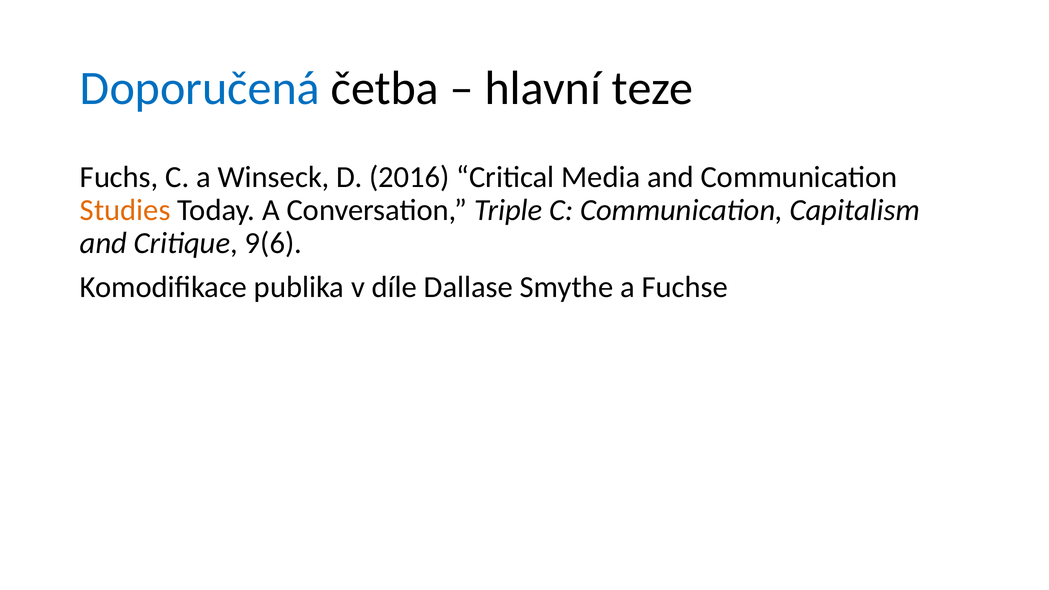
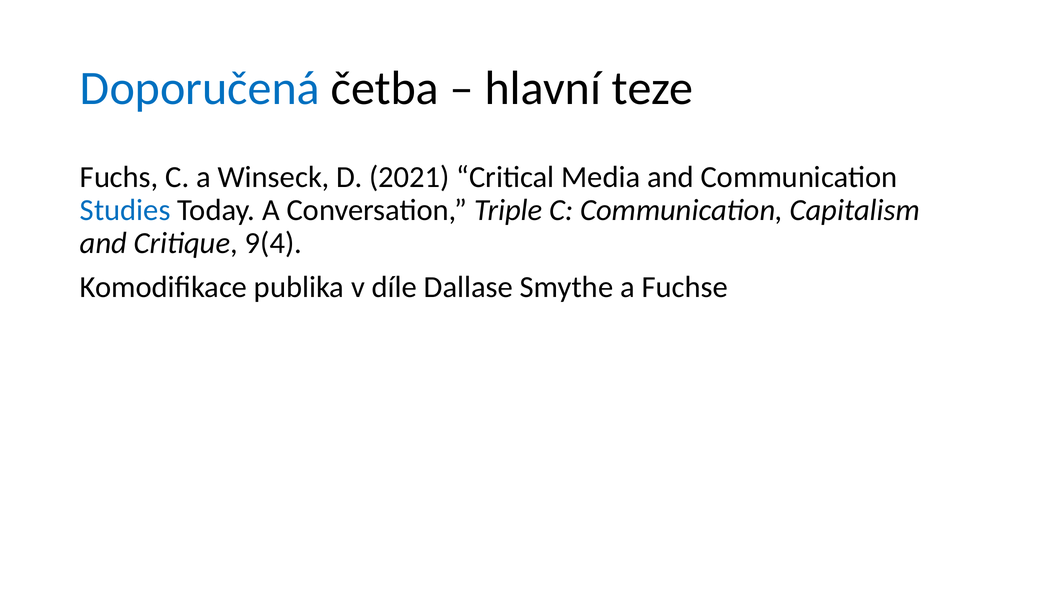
2016: 2016 -> 2021 (409, 177)
Studies colour: orange -> blue (125, 210)
9(6: 9(6 -> 9(4 (273, 243)
